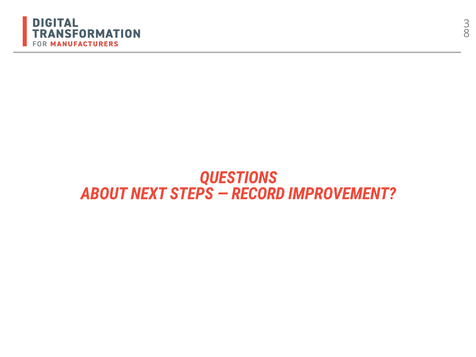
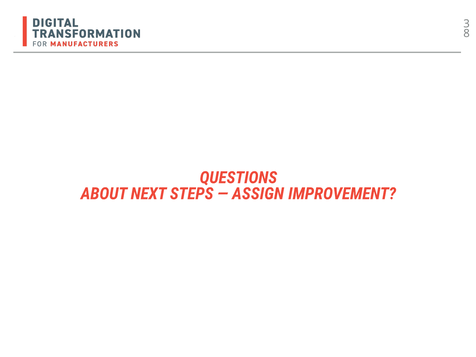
RECORD: RECORD -> ASSIGN (258, 194)
